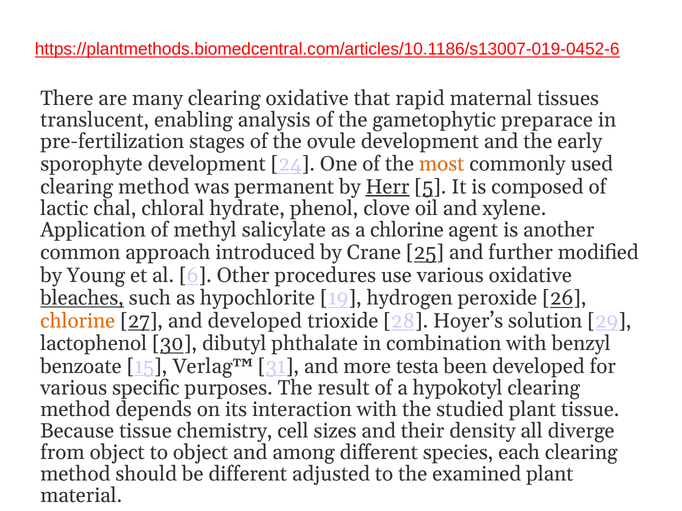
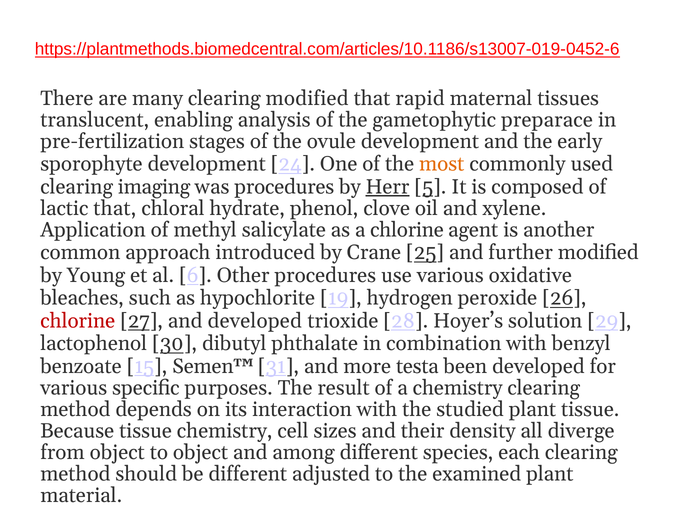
clearing oxidative: oxidative -> modified (307, 99)
method: method -> imaging (154, 187)
was permanent: permanent -> procedures (284, 187)
lactic chal: chal -> that (115, 209)
bleaches underline: present -> none (82, 298)
chlorine colour: orange -> red (78, 321)
Verlag™: Verlag™ -> Semen™ (213, 367)
a hypokotyl: hypokotyl -> chemistry (458, 388)
